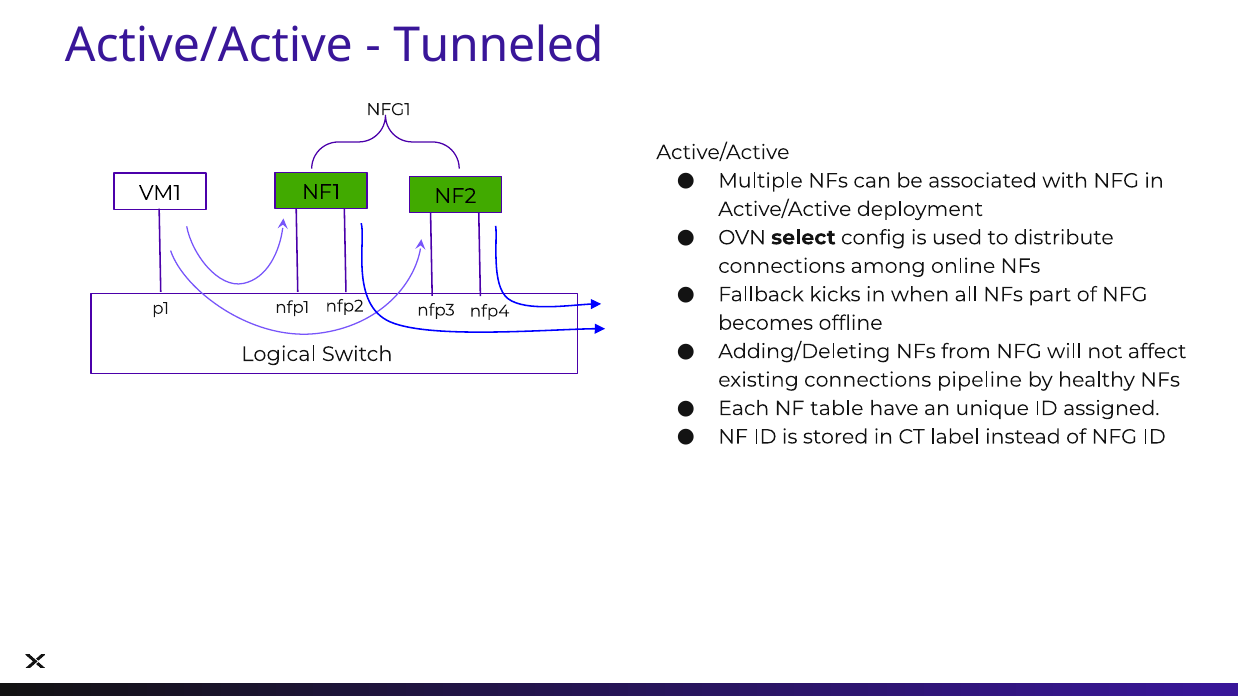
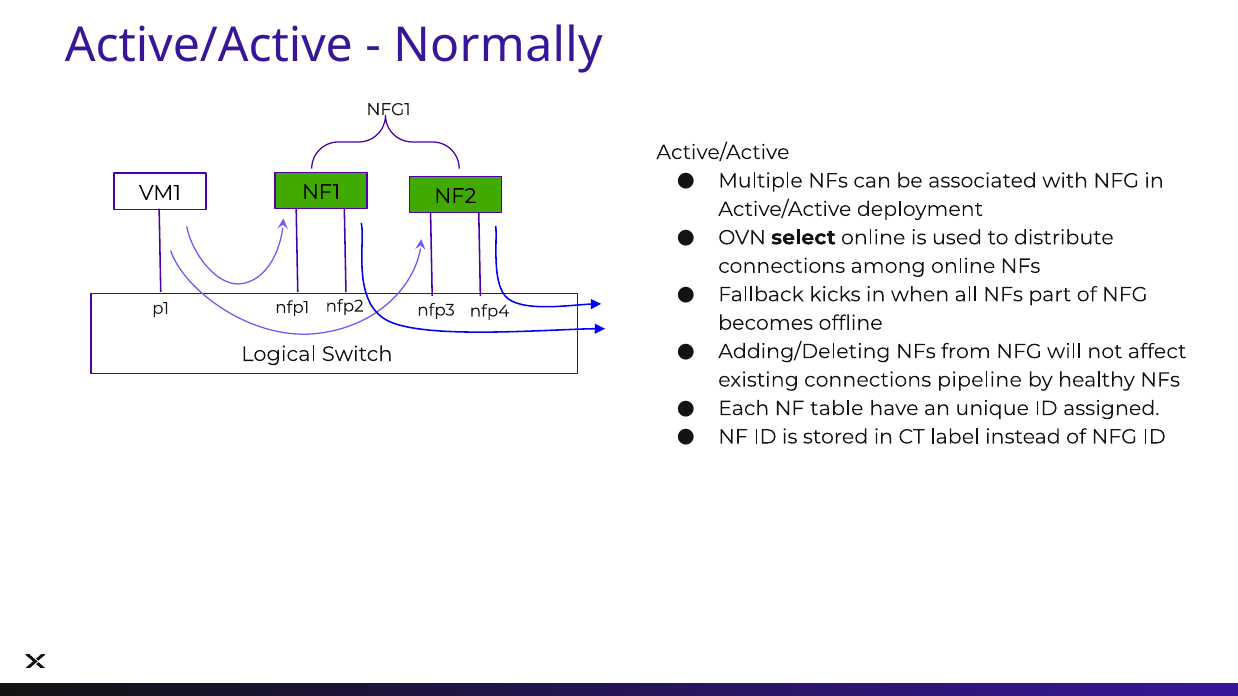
Tunneled: Tunneled -> Normally (498, 46)
select config: config -> online (873, 238)
